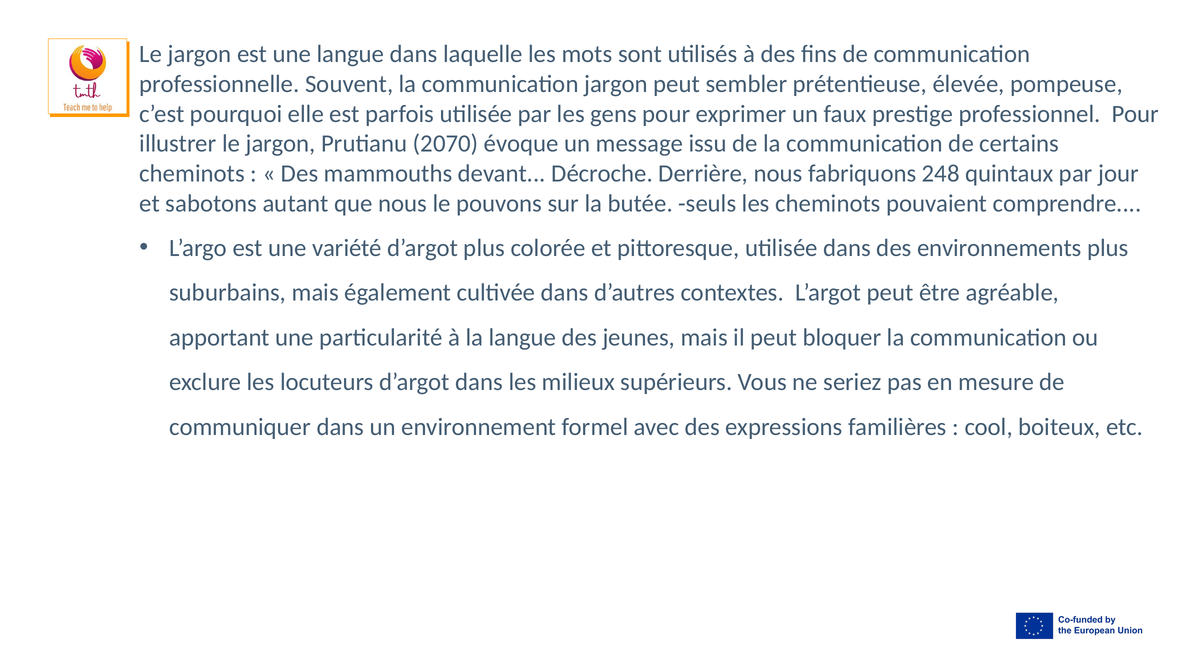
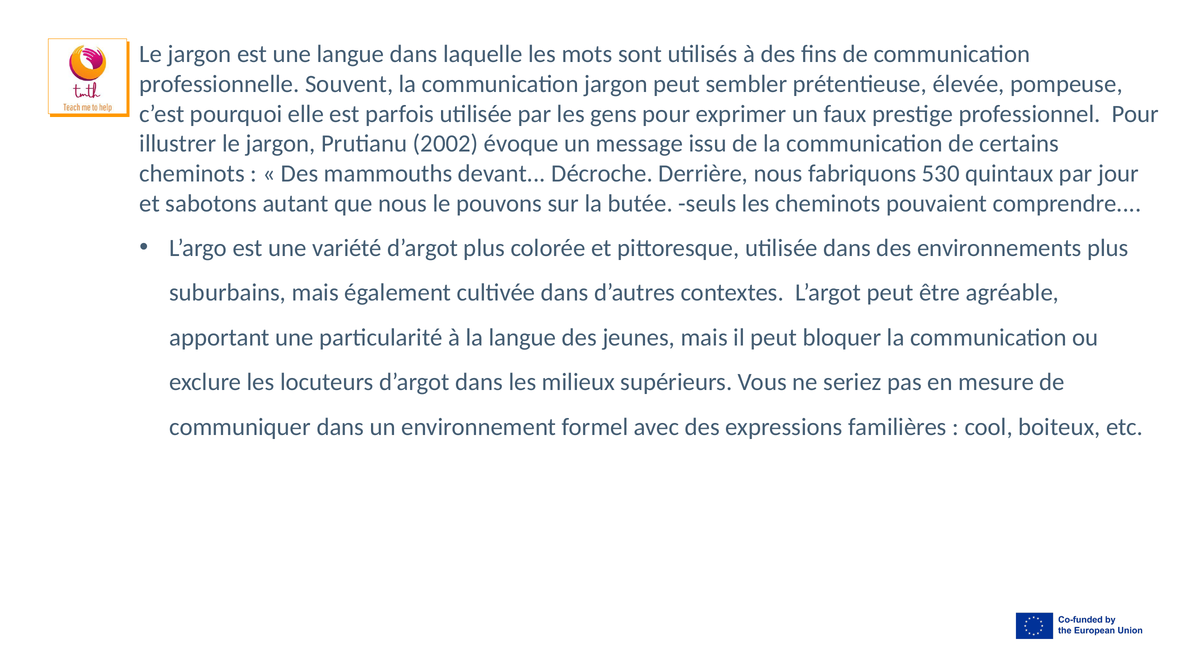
2070: 2070 -> 2002 (446, 144)
248: 248 -> 530 (941, 173)
